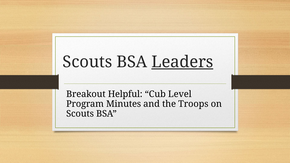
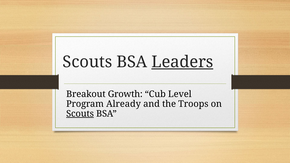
Helpful: Helpful -> Growth (125, 94)
Minutes: Minutes -> Already (124, 104)
Scouts underline: none -> present (80, 114)
